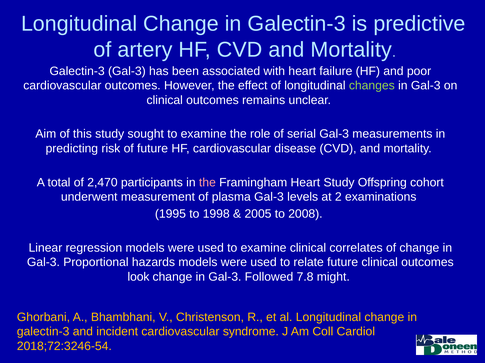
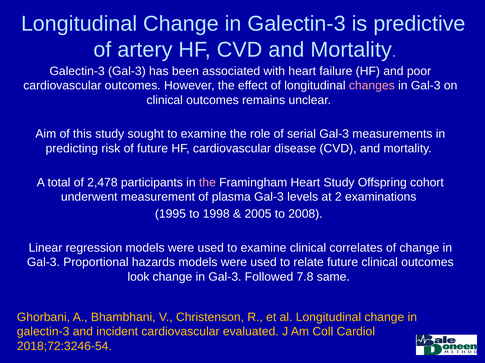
changes colour: light green -> pink (372, 86)
2,470: 2,470 -> 2,478 (102, 183)
might: might -> same (333, 277)
syndrome: syndrome -> evaluated (251, 332)
